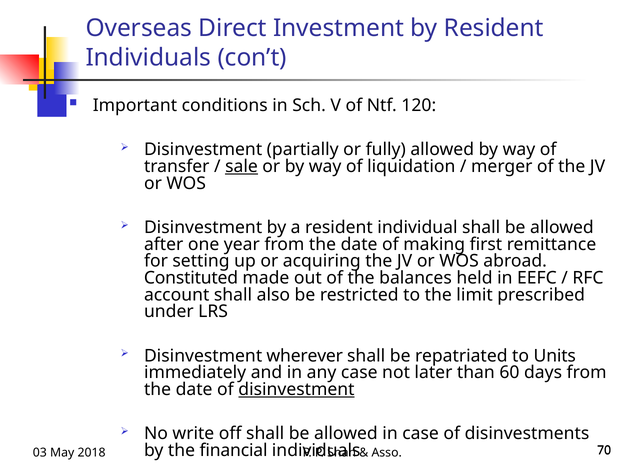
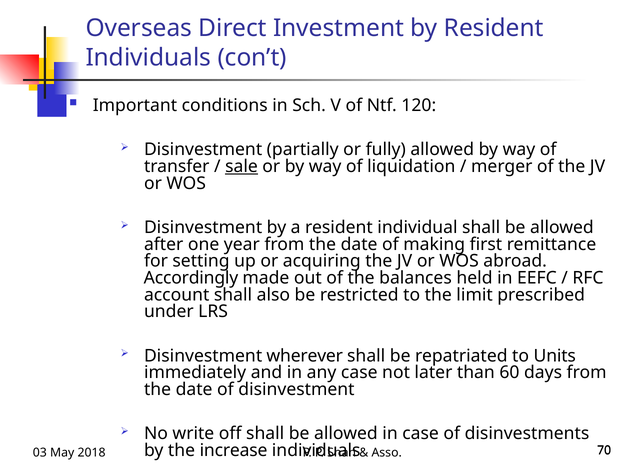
Constituted: Constituted -> Accordingly (191, 278)
disinvestment underline: present -> none (296, 390)
financial: financial -> increase (234, 451)
